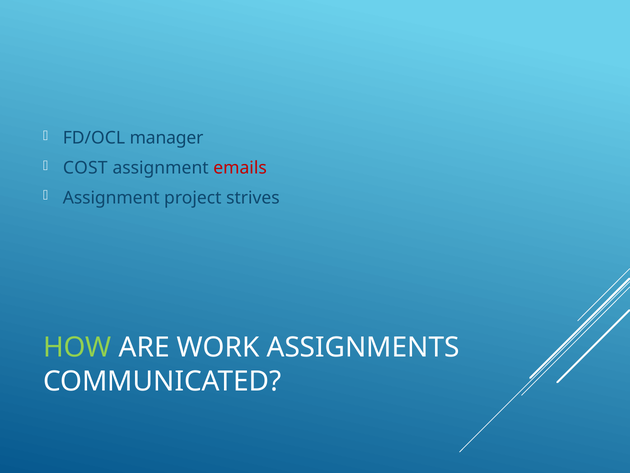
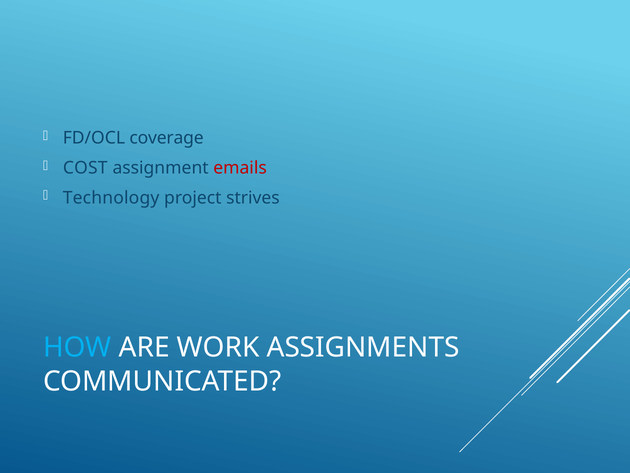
manager: manager -> coverage (167, 138)
Assignment: Assignment -> Technology (111, 198)
HOW colour: light green -> light blue (77, 347)
